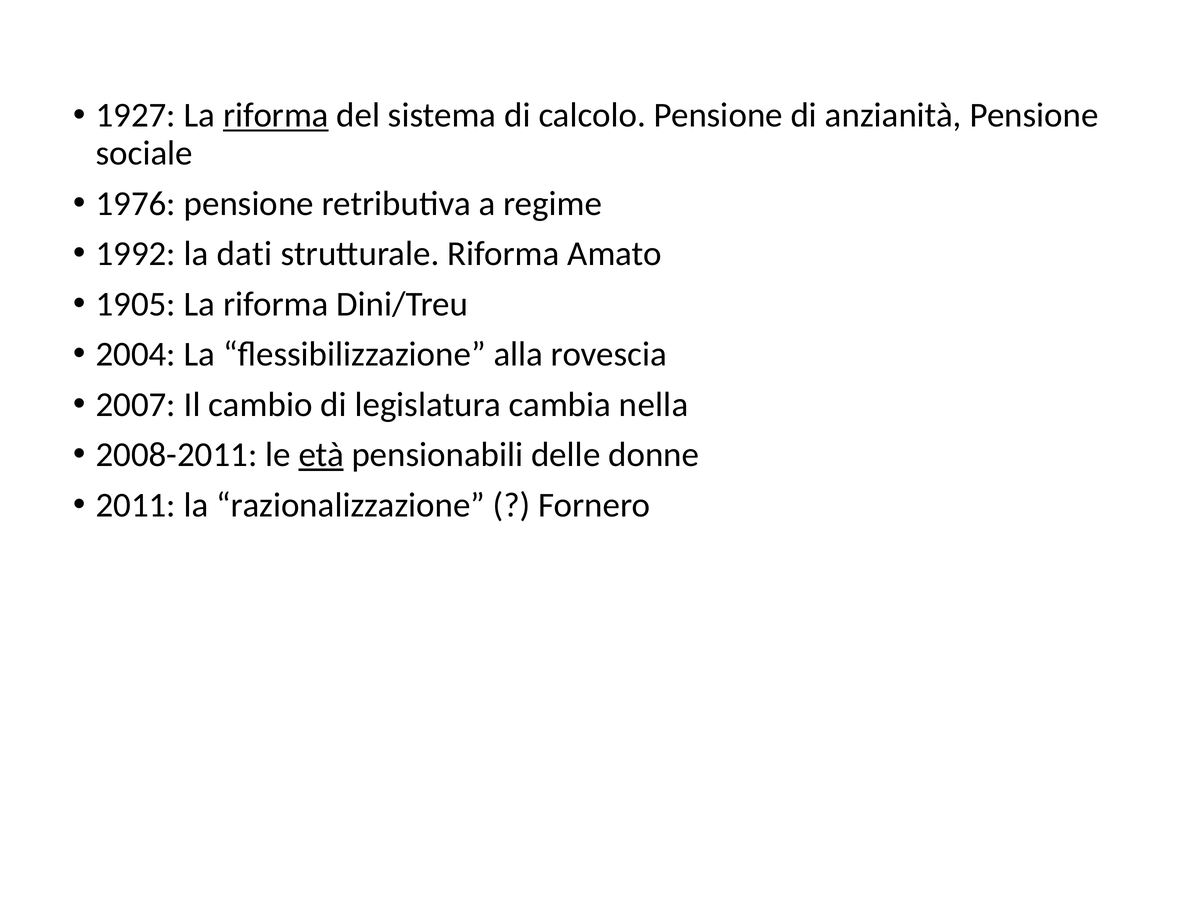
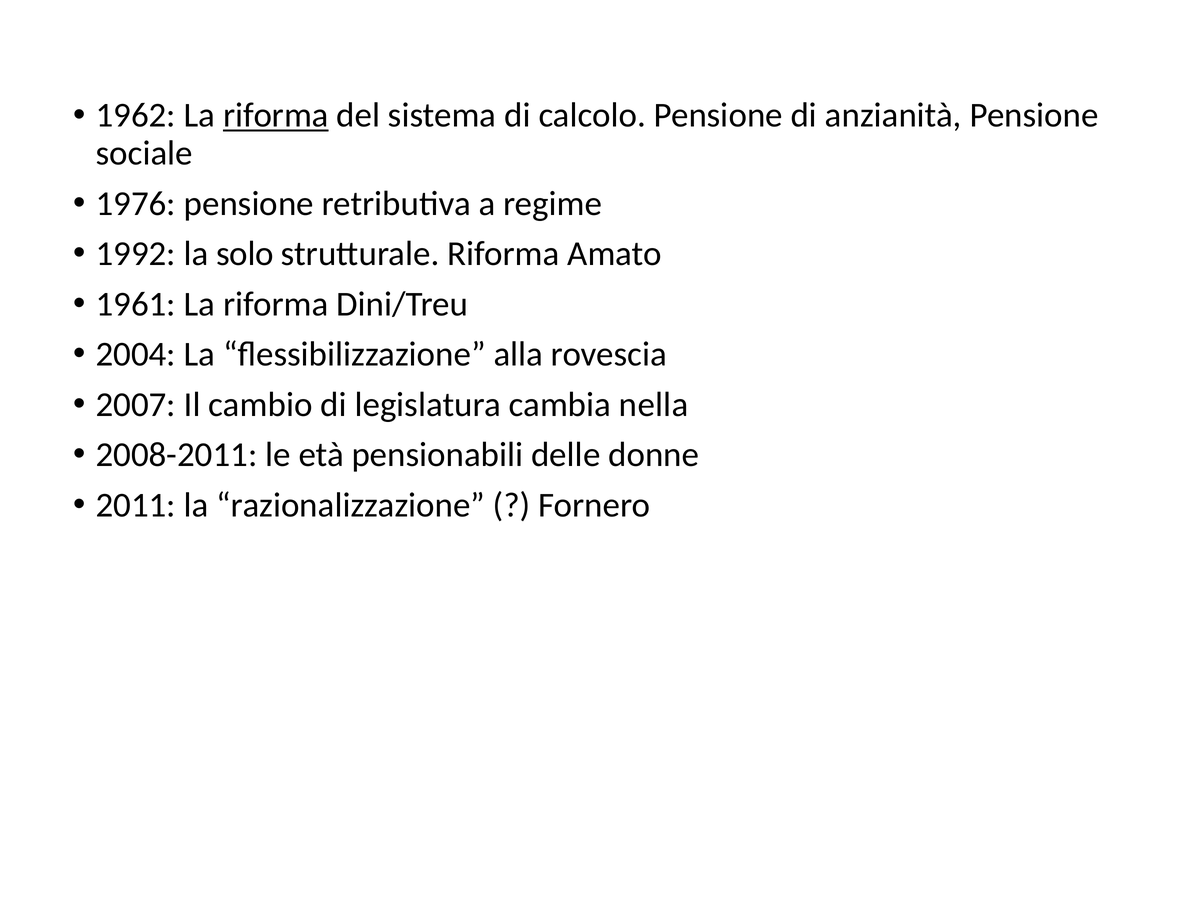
1927: 1927 -> 1962 (136, 115)
dati: dati -> solo (245, 254)
1905: 1905 -> 1961 (136, 304)
età underline: present -> none (321, 455)
